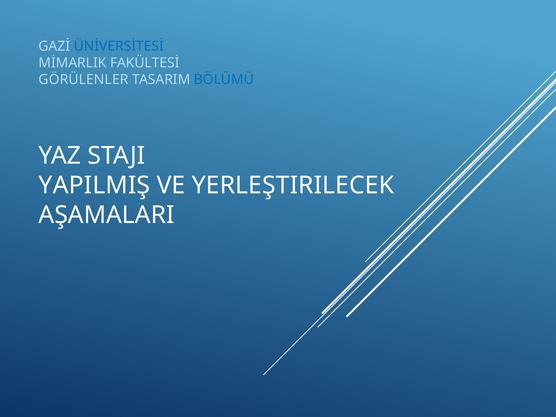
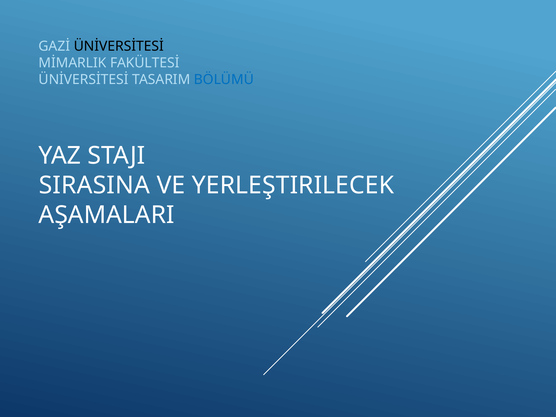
ÜNİVERSİTESİ colour: blue -> black (119, 46)
GÖRÜLENLER: GÖRÜLENLER -> ÜNİVERSİTESİ (84, 79)
YAPILMIŞ: YAPILMIŞ -> SIRASINA (94, 185)
